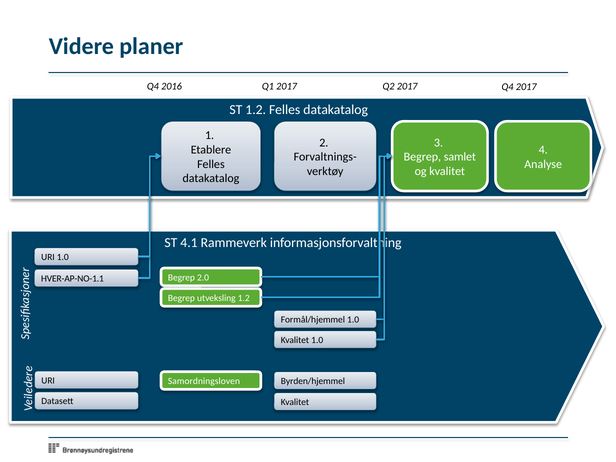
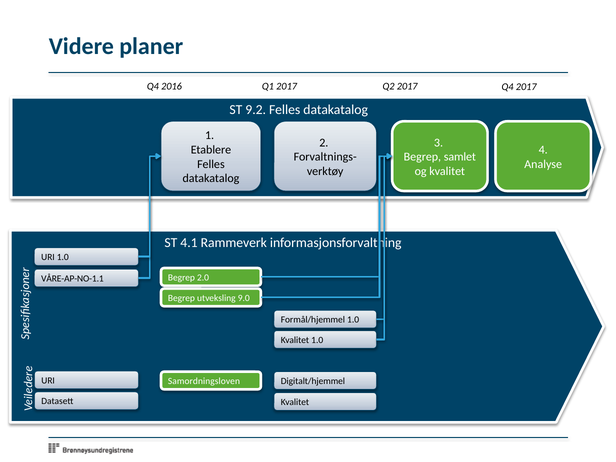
ST 1.2: 1.2 -> 9.2 (256, 110)
HVER-AP-NO-1.1: HVER-AP-NO-1.1 -> VÅRE-AP-NO-1.1 (72, 279)
utveksling 1.2: 1.2 -> 9.0 (244, 298)
Byrden/hjemmel: Byrden/hjemmel -> Digitalt/hjemmel (313, 381)
